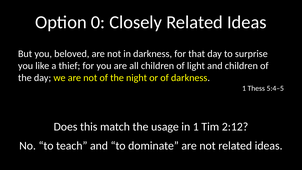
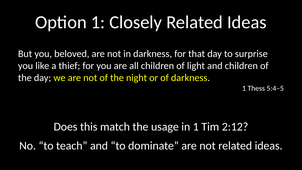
Option 0: 0 -> 1 (98, 22)
